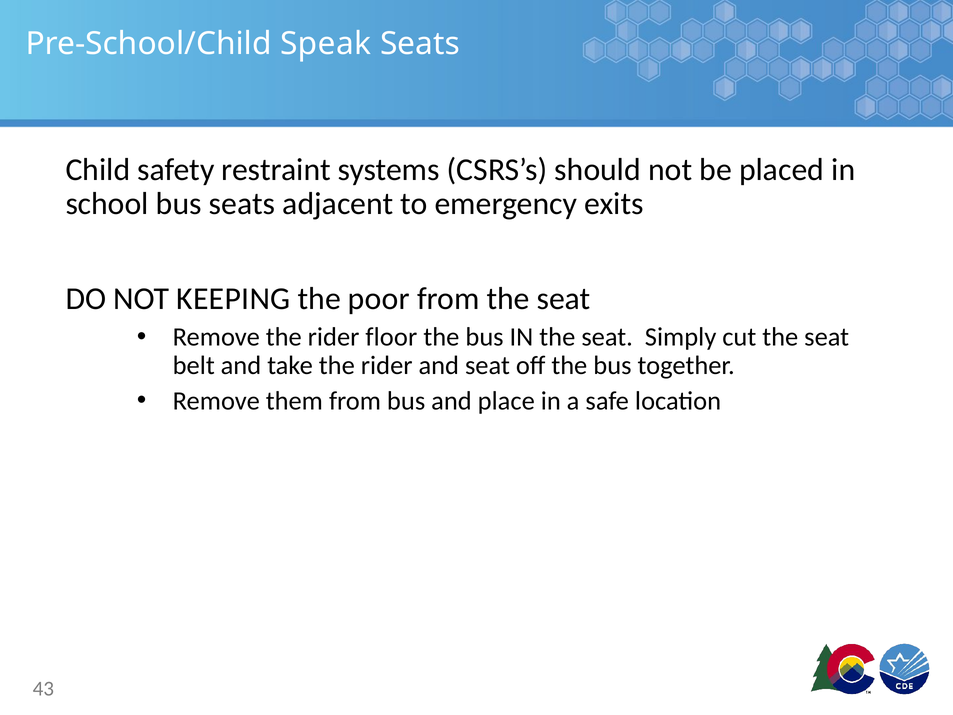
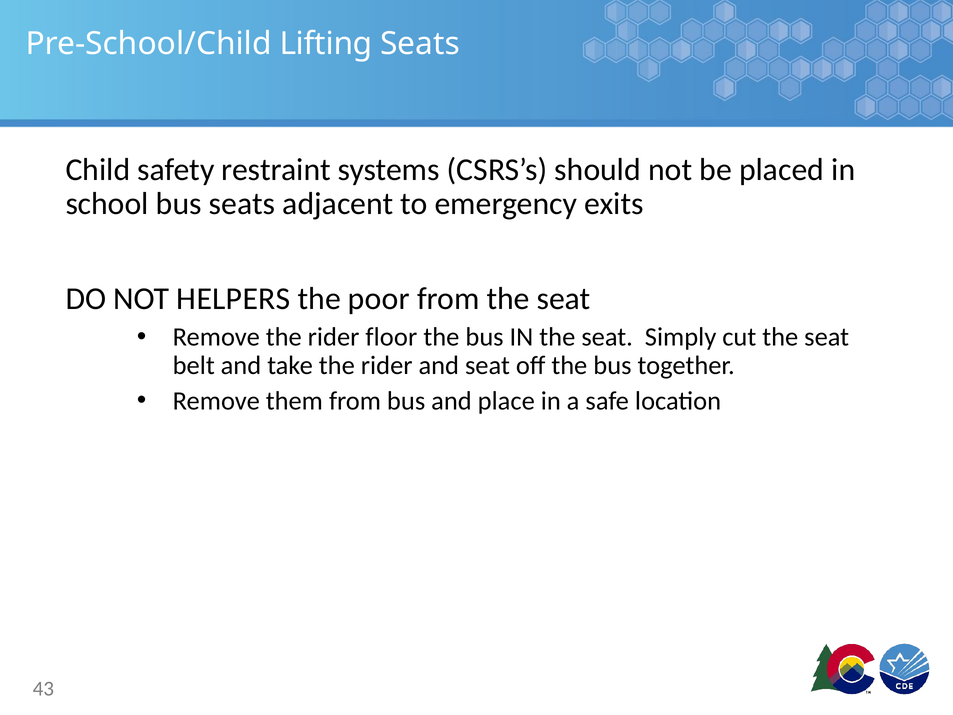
Speak: Speak -> Lifting (326, 44)
KEEPING: KEEPING -> HELPERS (233, 299)
